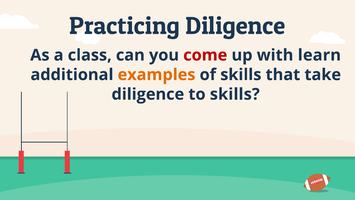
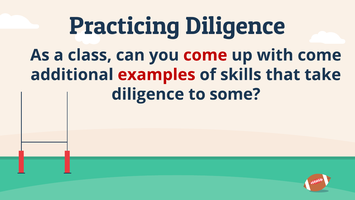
with learn: learn -> come (320, 55)
examples colour: orange -> red (157, 75)
to skills: skills -> some (235, 94)
